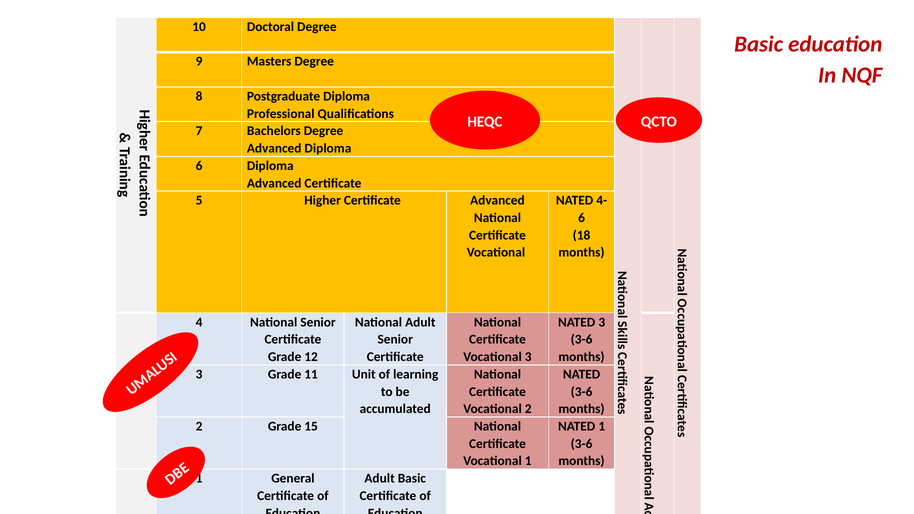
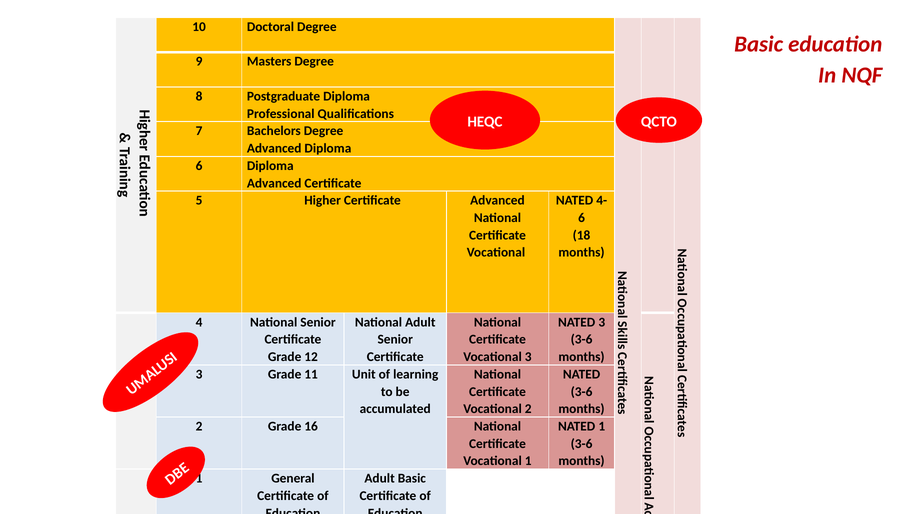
15: 15 -> 16 (311, 426)
